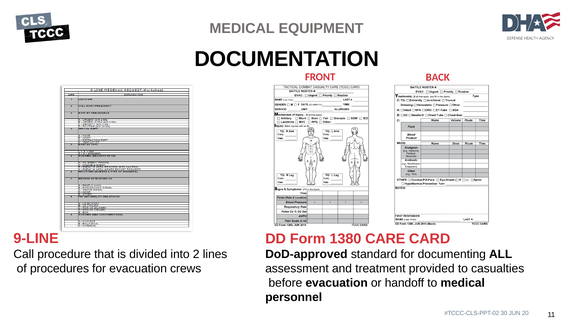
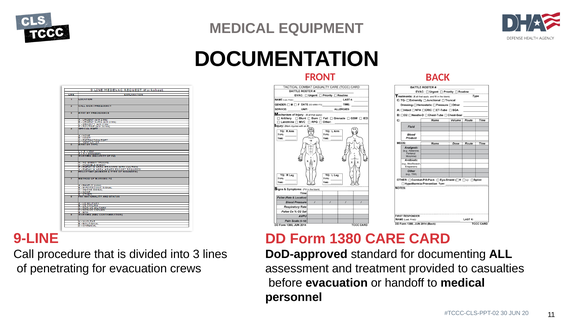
2: 2 -> 3 (196, 254)
procedures: procedures -> penetrating (60, 269)
